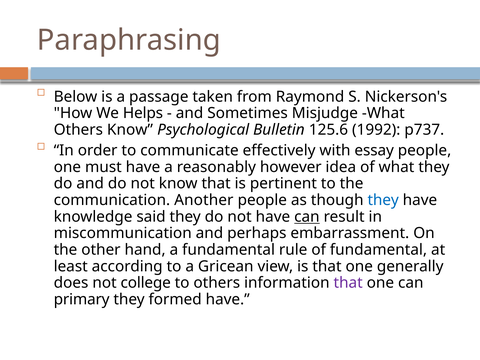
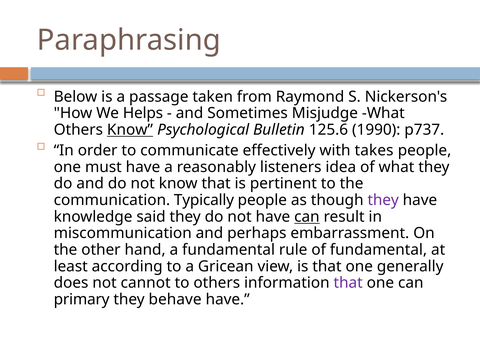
Know underline: none -> present (130, 130)
1992: 1992 -> 1990 (376, 130)
essay: essay -> takes (374, 150)
however: however -> listeners (291, 167)
Another: Another -> Typically (204, 200)
they colour: blue -> purple (383, 200)
college: college -> cannot (146, 283)
formed: formed -> behave (175, 299)
